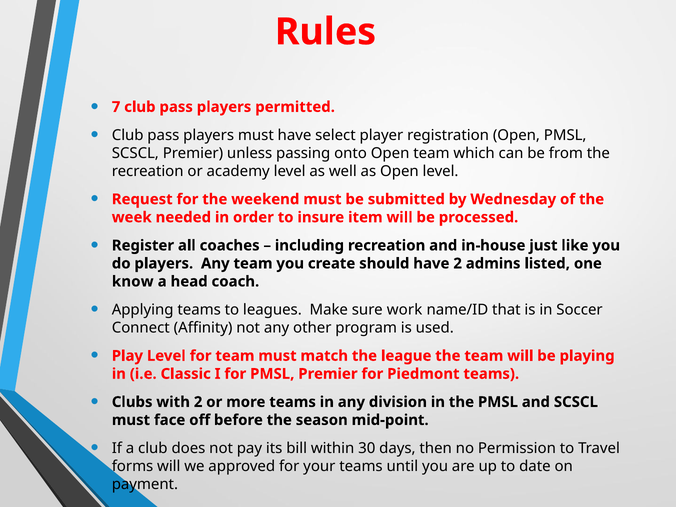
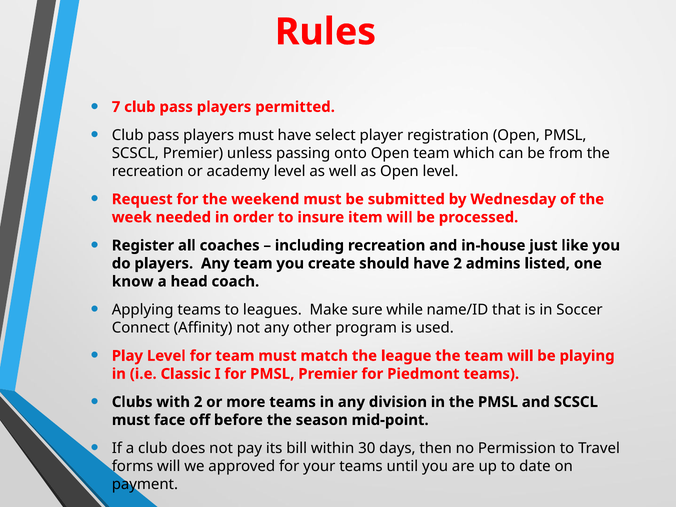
work: work -> while (405, 310)
